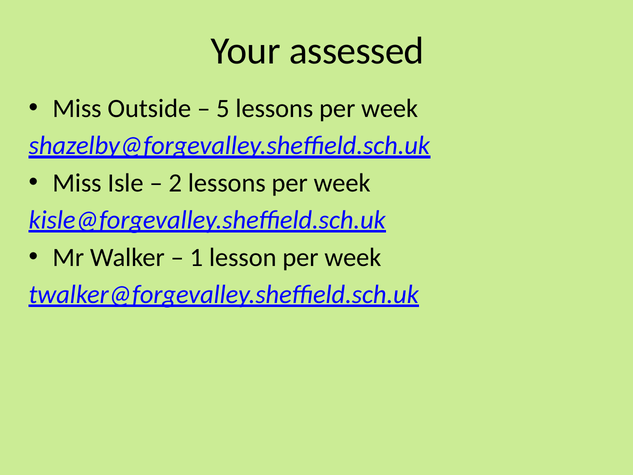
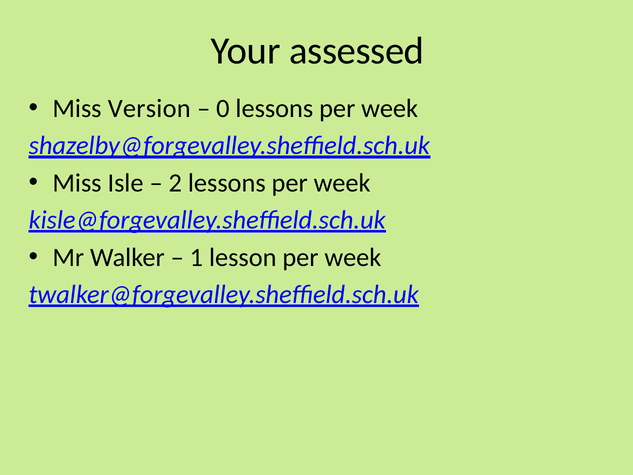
Outside: Outside -> Version (149, 109)
5: 5 -> 0 (223, 109)
